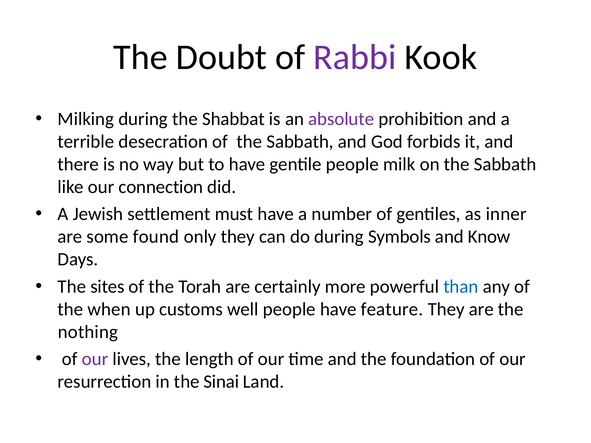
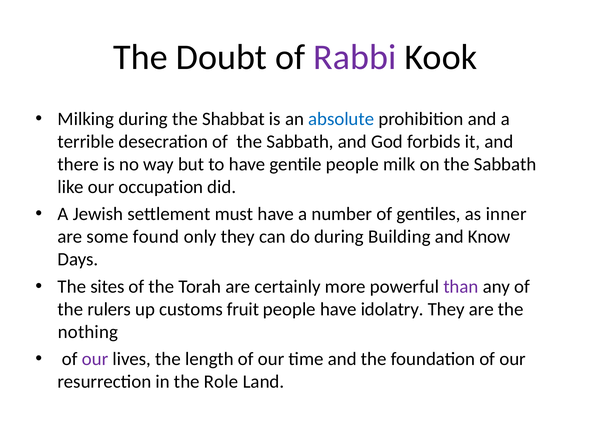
absolute colour: purple -> blue (341, 119)
connection: connection -> occupation (161, 187)
Symbols: Symbols -> Building (399, 237)
than colour: blue -> purple (461, 287)
when: when -> rulers (109, 309)
well: well -> fruit (243, 309)
feature: feature -> idolatry (392, 309)
Sinai: Sinai -> Role (221, 382)
